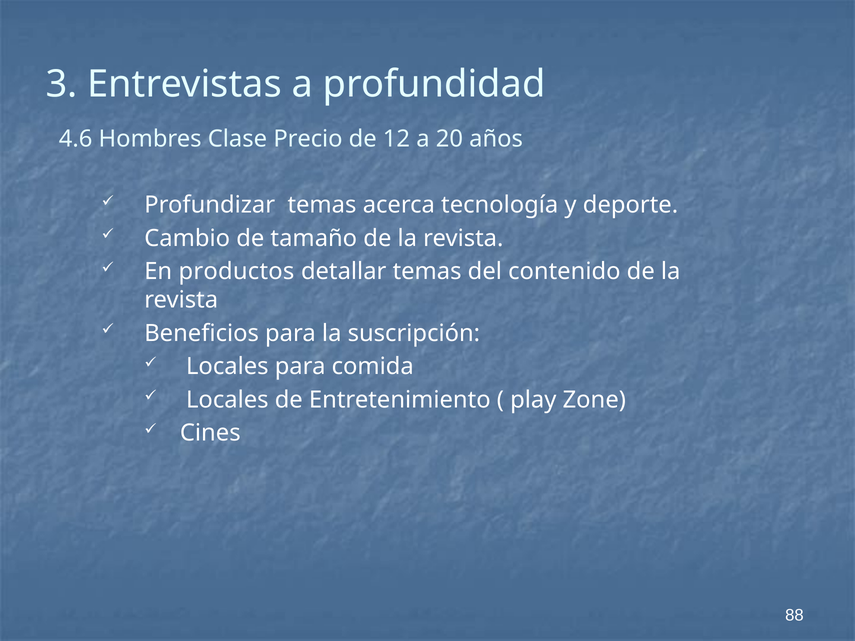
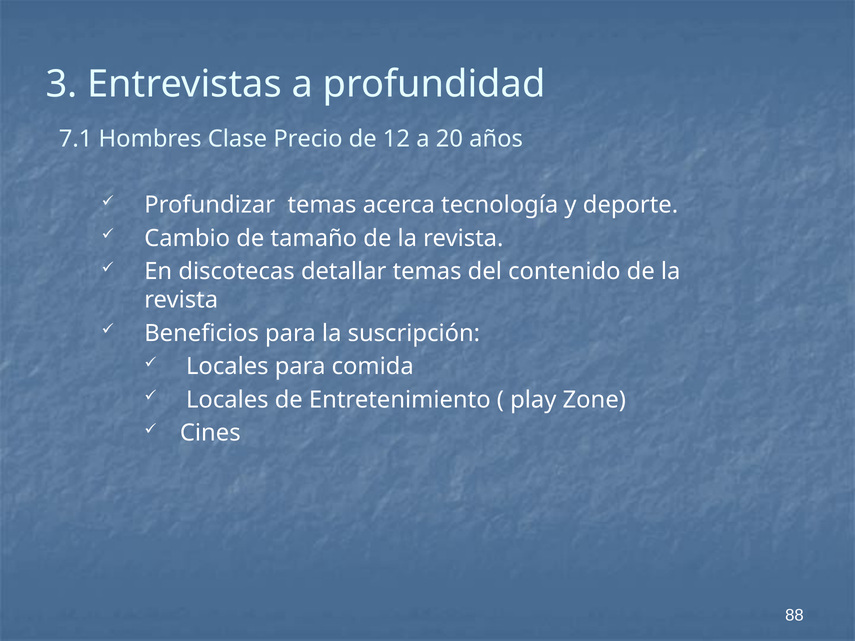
4.6: 4.6 -> 7.1 (76, 139)
productos: productos -> discotecas (237, 272)
